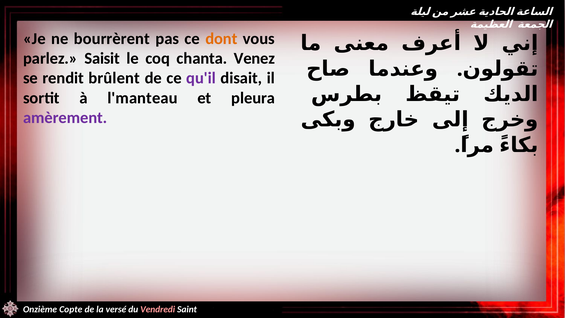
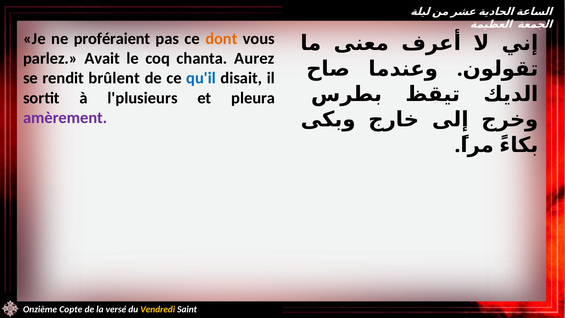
bourrèrent: bourrèrent -> proféraient (112, 39)
Saisit: Saisit -> Avait (102, 58)
Venez: Venez -> Aurez (254, 58)
qu'il colour: purple -> blue (201, 78)
l'manteau: l'manteau -> l'plusieurs (143, 98)
Vendredi colour: pink -> yellow (158, 309)
